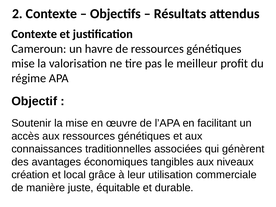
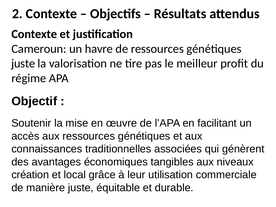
mise: mise -> juste (23, 64)
